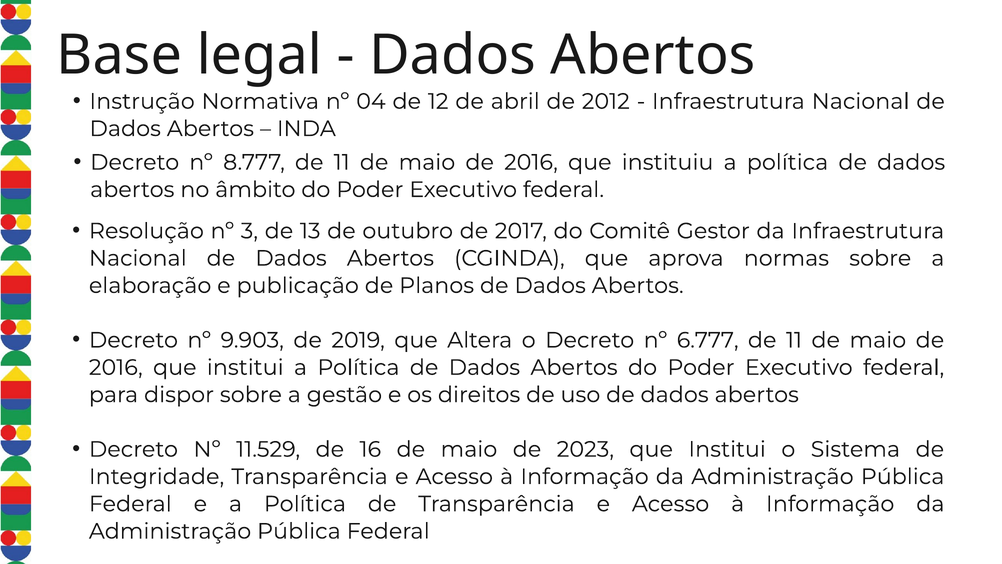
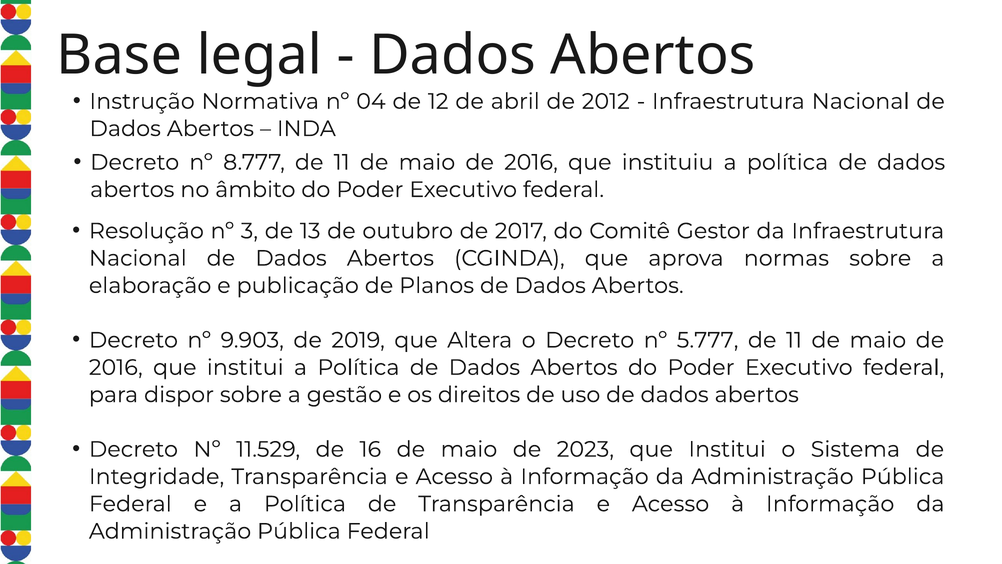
6.777: 6.777 -> 5.777 (708, 340)
